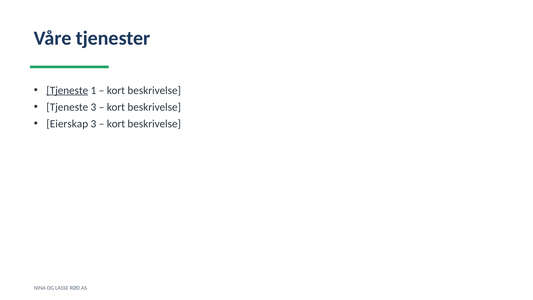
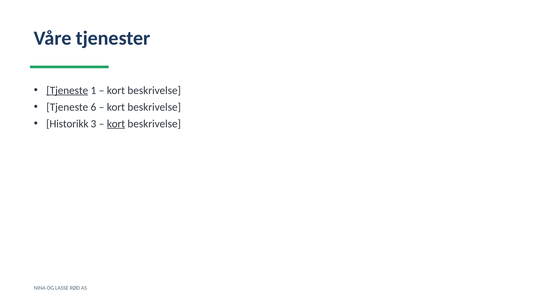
Tjeneste 3: 3 -> 6 (93, 107)
Eierskap: Eierskap -> Historikk (67, 124)
kort underline: none -> present (116, 124)
